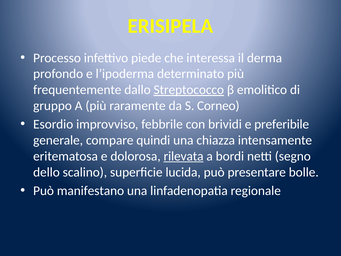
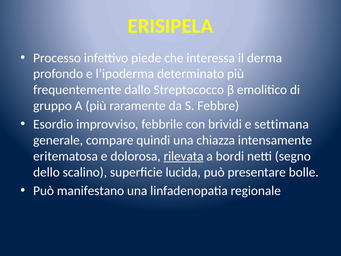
Streptococco underline: present -> none (189, 90)
Corneo: Corneo -> Febbre (218, 106)
preferibile: preferibile -> settimana (282, 124)
